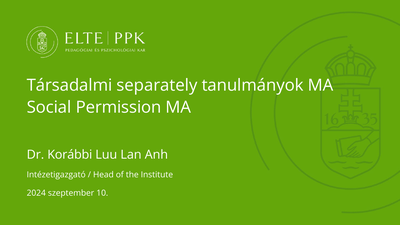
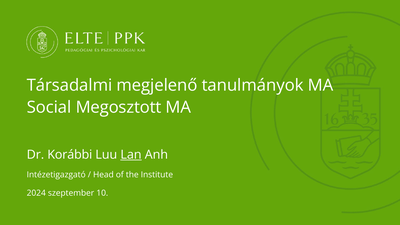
separately: separately -> megjelenő (157, 85)
Permission: Permission -> Megosztott (119, 107)
Lan underline: none -> present (131, 155)
